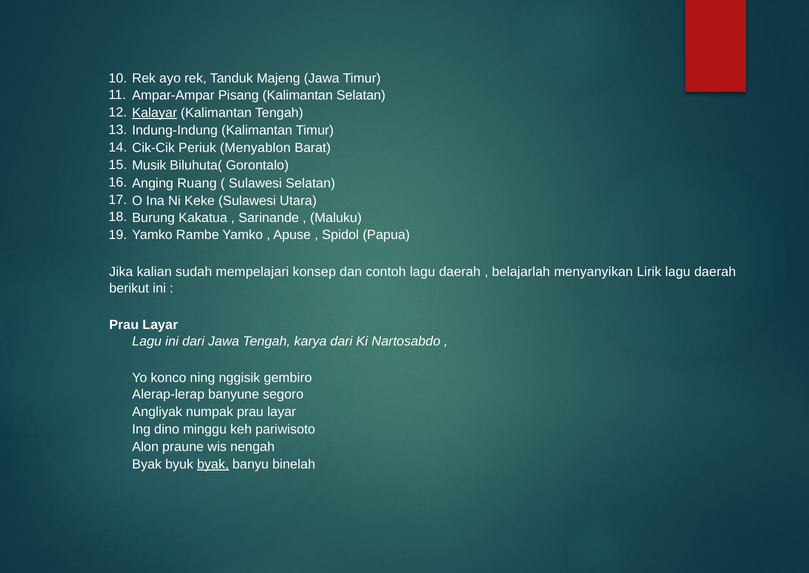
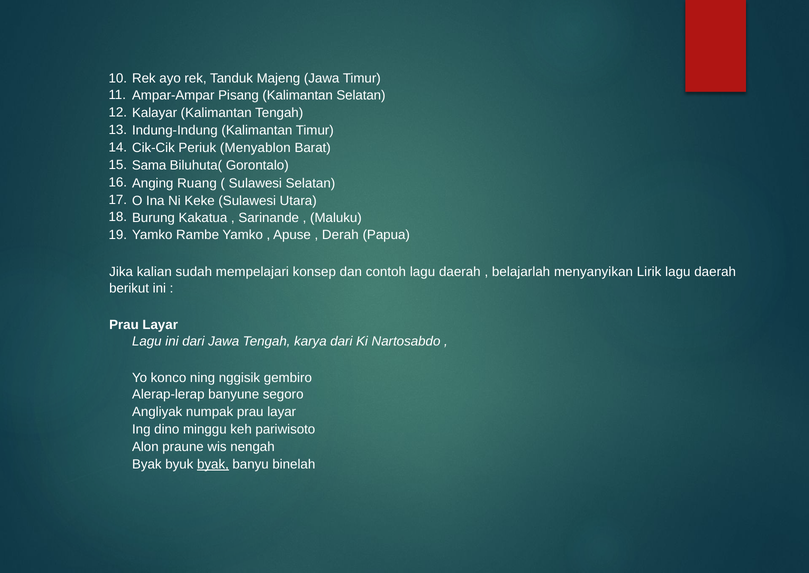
Kalayar underline: present -> none (155, 113)
Musik: Musik -> Sama (149, 165)
Spidol: Spidol -> Derah (340, 235)
